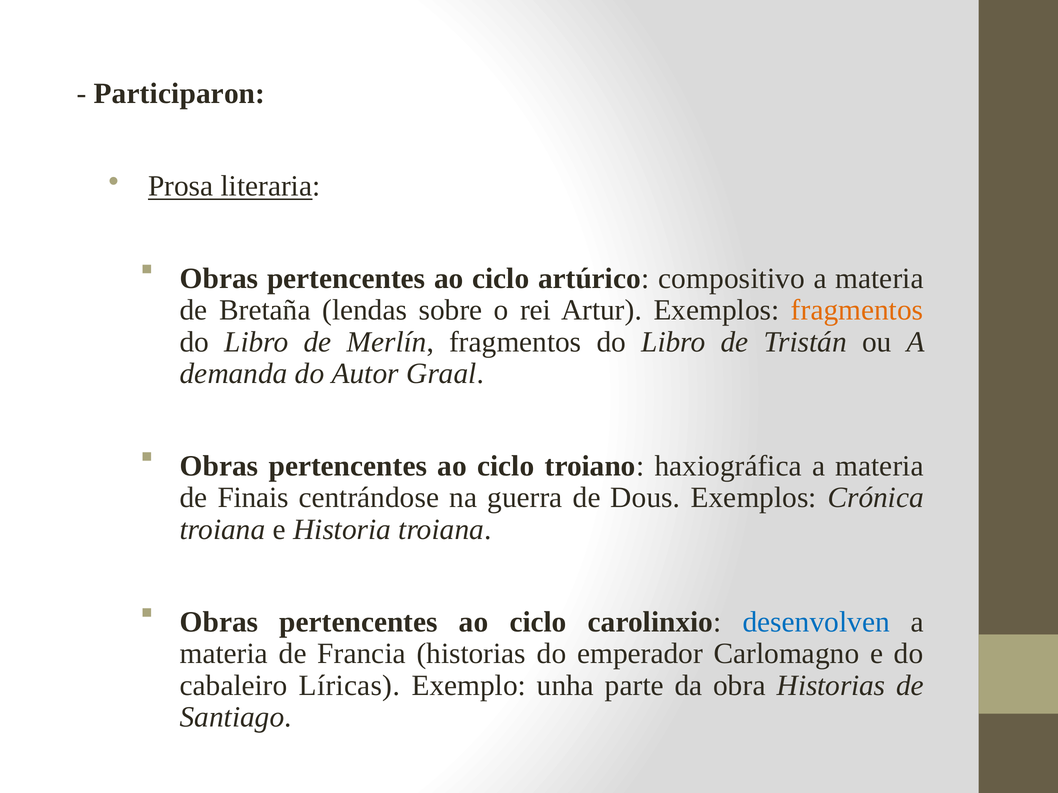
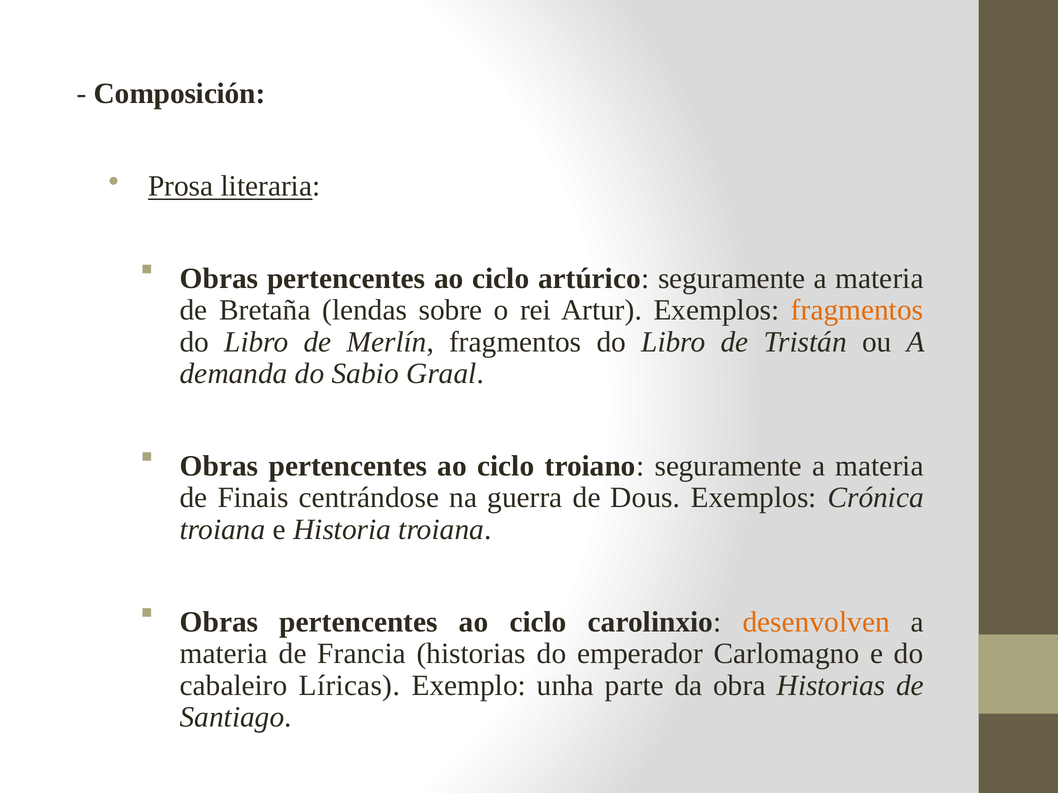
Participaron: Participaron -> Composición (180, 94)
artúrico compositivo: compositivo -> seguramente (732, 279)
Autor: Autor -> Sabio (365, 374)
troiano haxiográfica: haxiográfica -> seguramente (728, 466)
desenvolven colour: blue -> orange (816, 622)
